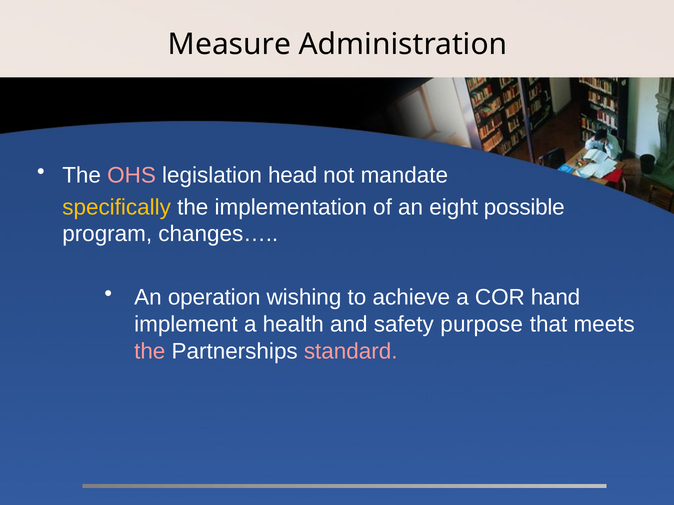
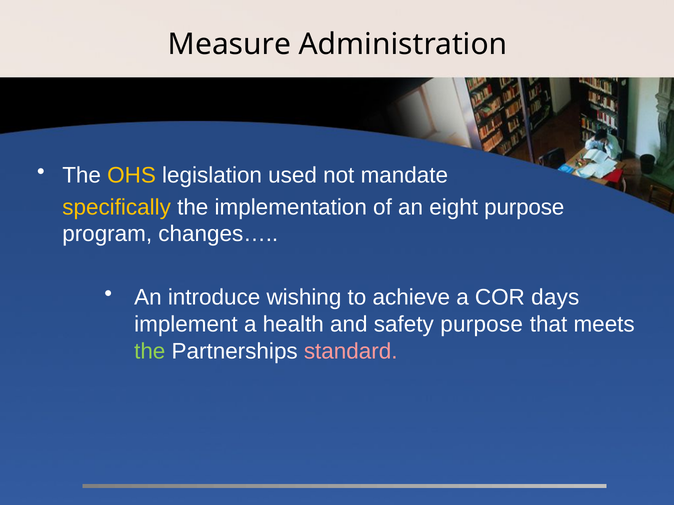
OHS colour: pink -> yellow (132, 176)
head: head -> used (293, 176)
eight possible: possible -> purpose (524, 207)
operation: operation -> introduce (214, 298)
hand: hand -> days (555, 298)
the colour: pink -> light green (150, 351)
